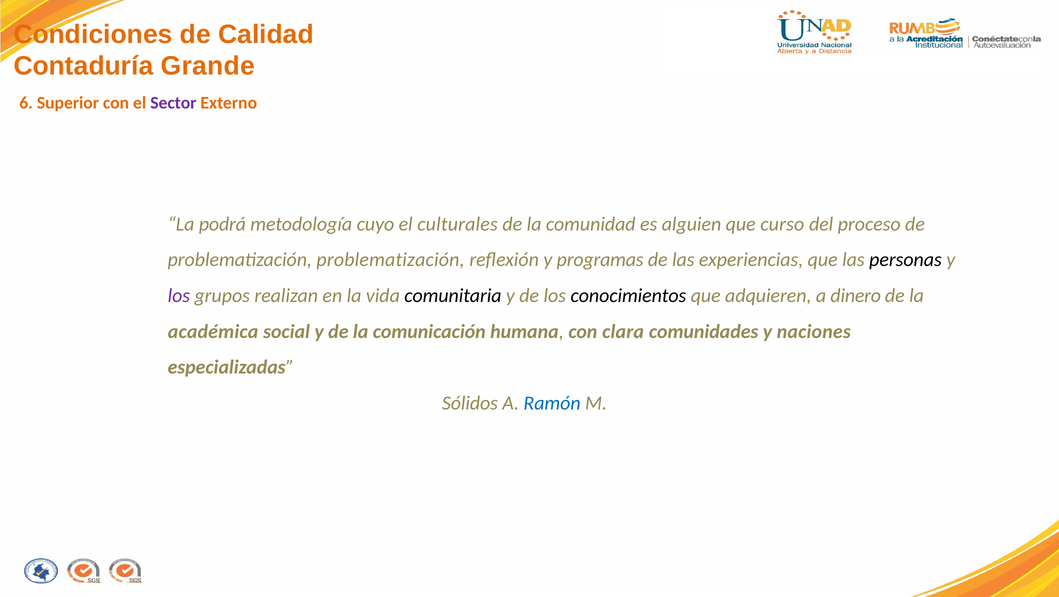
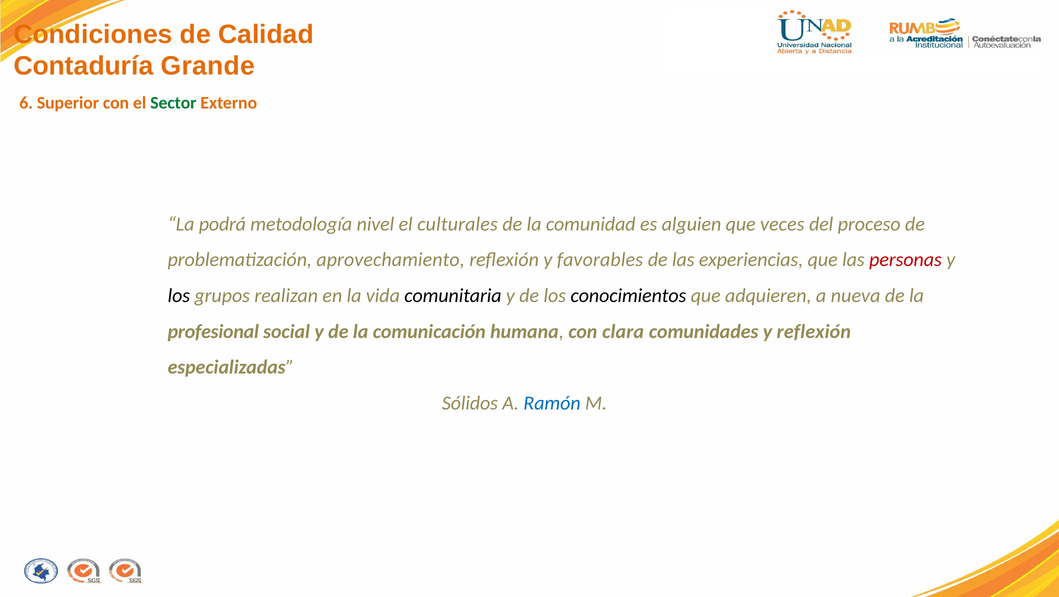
Sector colour: purple -> green (173, 103)
cuyo: cuyo -> nivel (375, 224)
curso: curso -> veces (782, 224)
problematización problematización: problematización -> aprovechamiento (391, 260)
programas: programas -> favorables (600, 260)
personas colour: black -> red (905, 260)
los colour: purple -> black (179, 296)
dinero: dinero -> nueva (856, 296)
académica: académica -> profesional (213, 331)
y naciones: naciones -> reflexión (814, 331)
